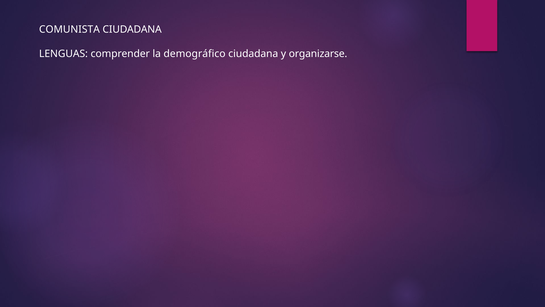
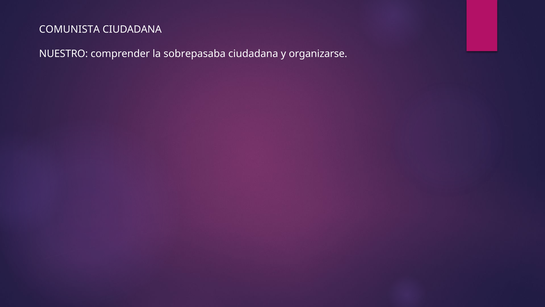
LENGUAS: LENGUAS -> NUESTRO (64, 54)
demográfico: demográfico -> sobrepasaba (195, 54)
